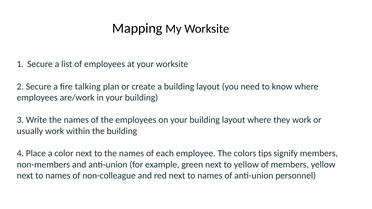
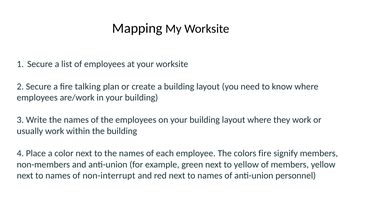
colors tips: tips -> fire (265, 154)
non-colleague: non-colleague -> non-interrupt (109, 176)
